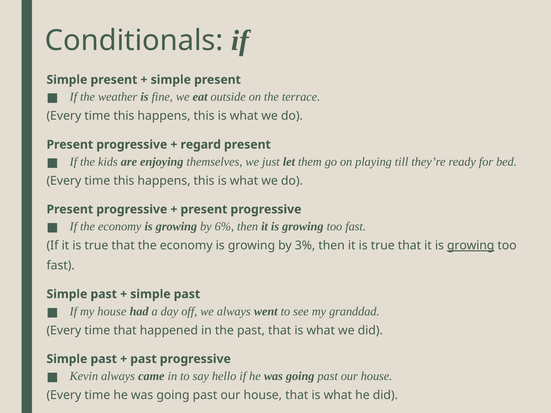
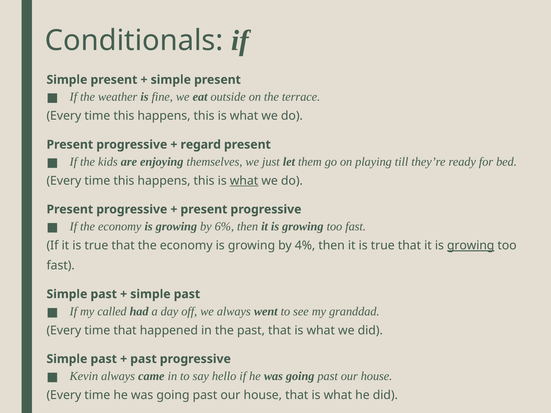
what underline: none -> present (244, 181)
3%: 3% -> 4% (305, 246)
my house: house -> called (112, 312)
